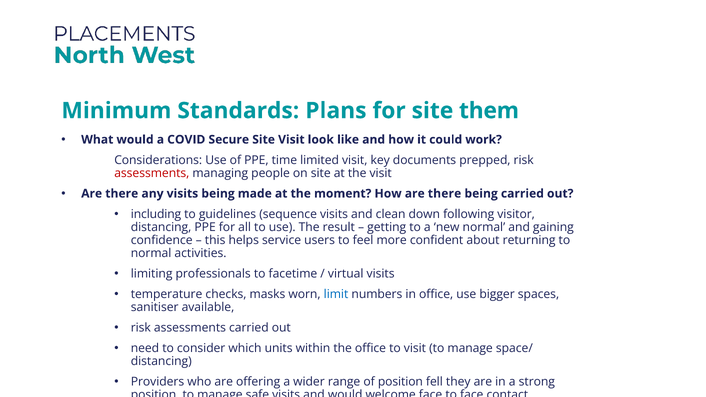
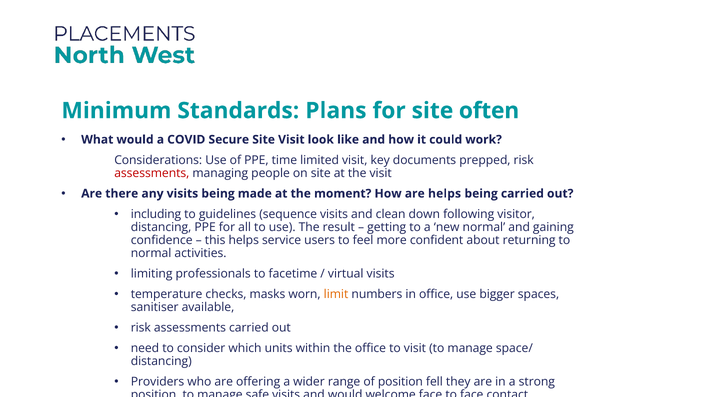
them: them -> often (489, 111)
How are there: there -> helps (445, 194)
limit colour: blue -> orange (336, 294)
